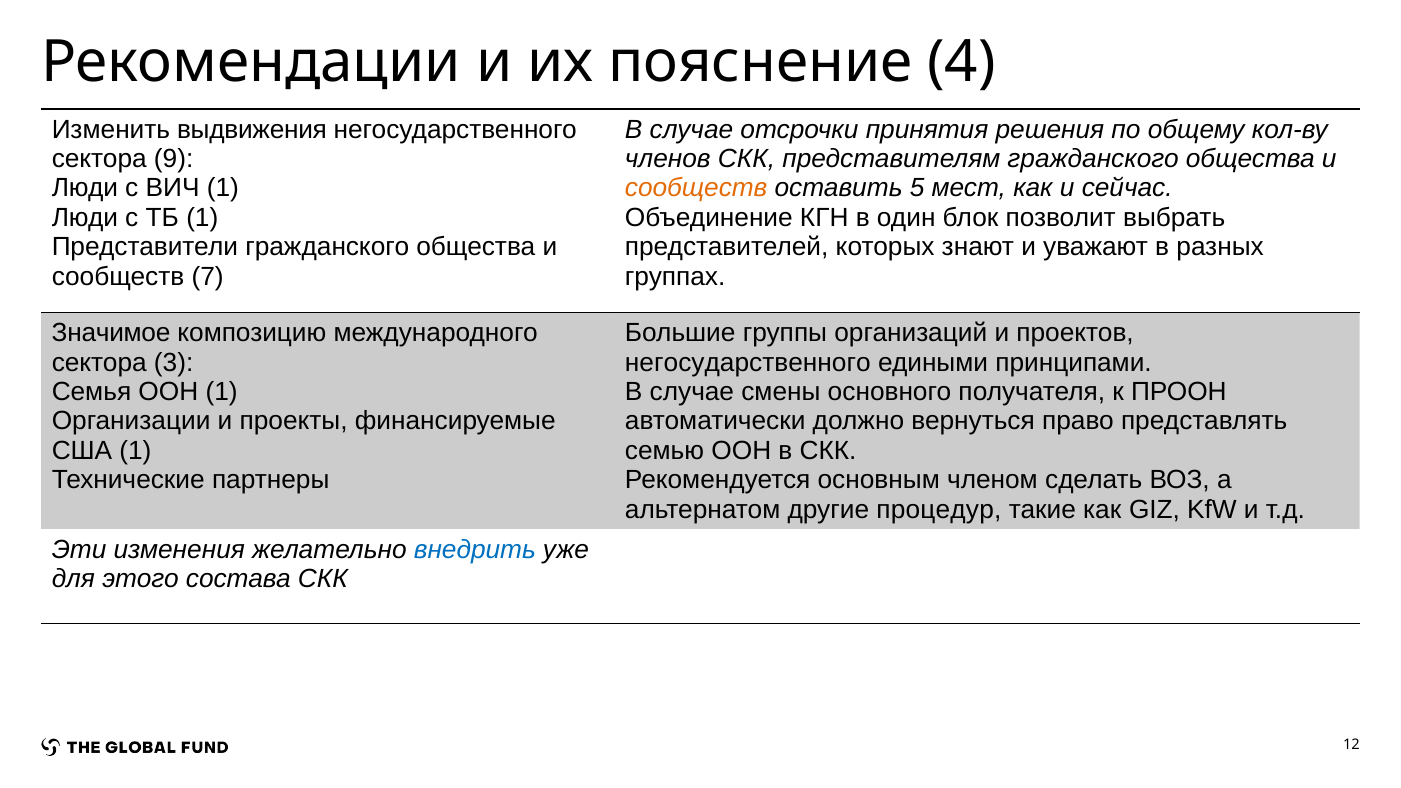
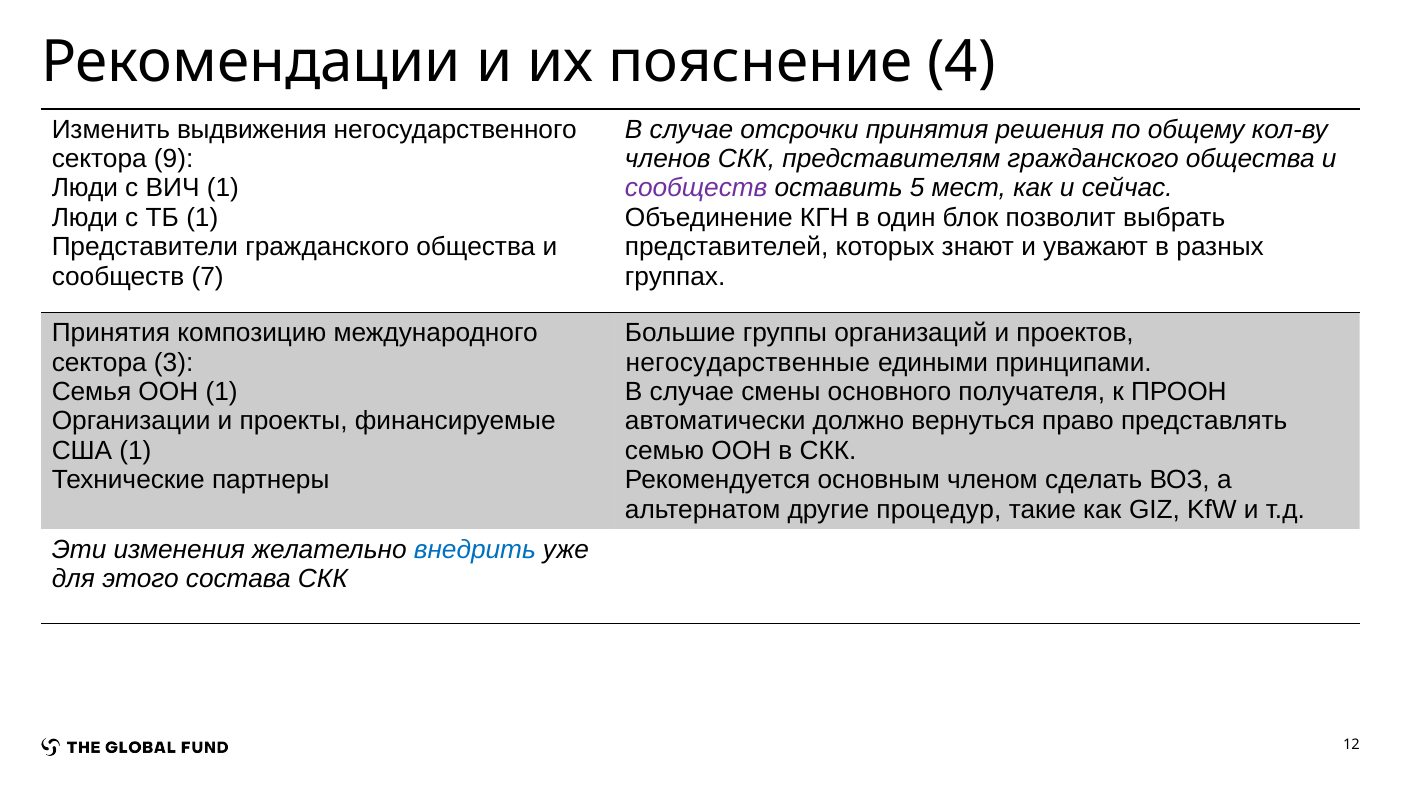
сообществ colour: orange -> purple (696, 188)
Значимое: Значимое -> Принятия (111, 333)
негосударственного: негосударственного -> негосударственные (748, 362)
